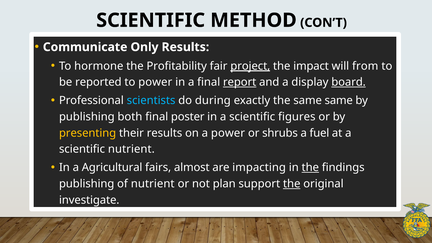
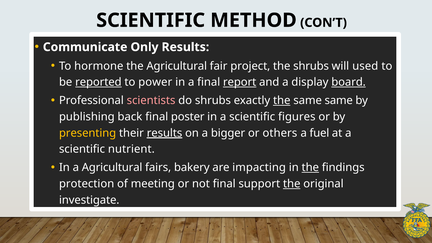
the Profitability: Profitability -> Agricultural (177, 66)
project underline: present -> none (250, 66)
the impact: impact -> shrubs (311, 66)
from: from -> used (365, 66)
reported underline: none -> present (98, 82)
scientists colour: light blue -> pink (151, 101)
do during: during -> shrubs (213, 101)
the underline: none -> present (282, 101)
both: both -> back (130, 117)
results underline: none -> present (165, 133)
a power: power -> bigger (228, 133)
shrubs: shrubs -> others (280, 133)
almost: almost -> bakery (192, 168)
publishing: publishing -> protection (87, 184)
of nutrient: nutrient -> meeting (153, 184)
not plan: plan -> final (224, 184)
